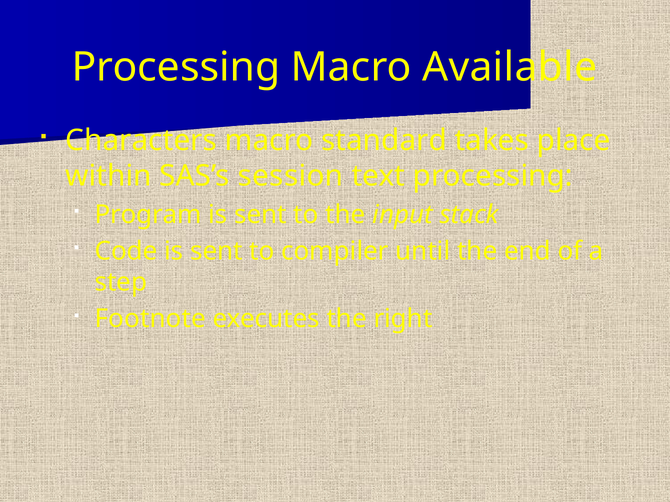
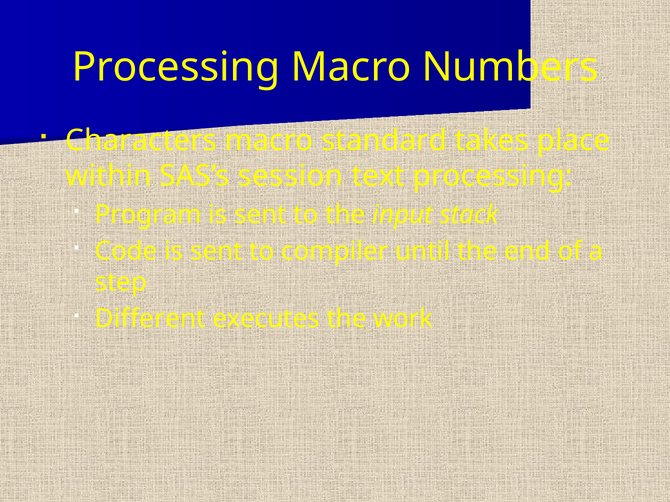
Available: Available -> Numbers (510, 67)
Footnote: Footnote -> Different (150, 319)
right: right -> work (403, 319)
